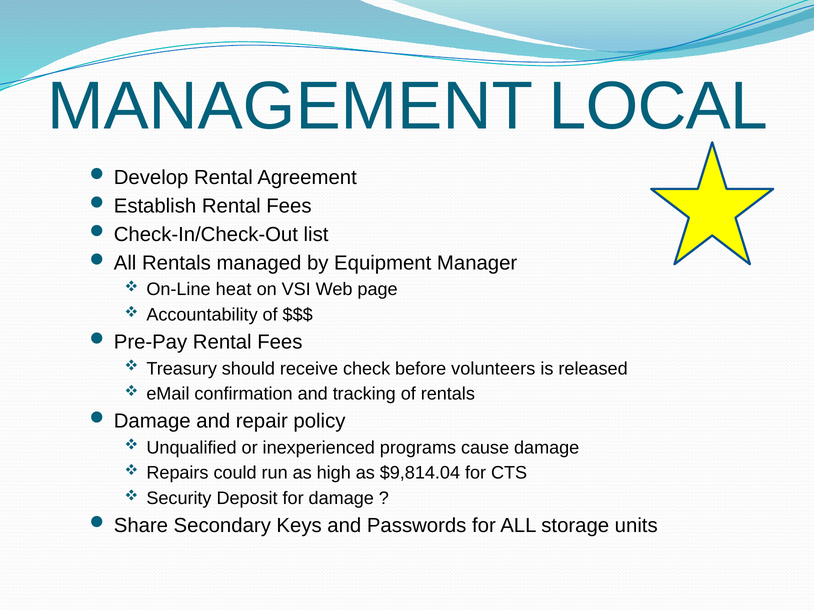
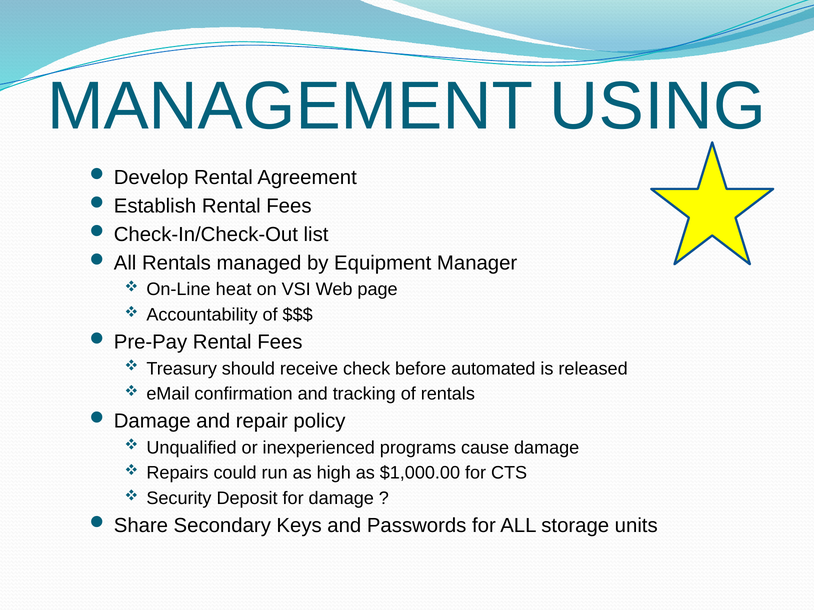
LOCAL: LOCAL -> USING (658, 106)
volunteers: volunteers -> automated (493, 369)
$9,814.04: $9,814.04 -> $1,000.00 (420, 473)
